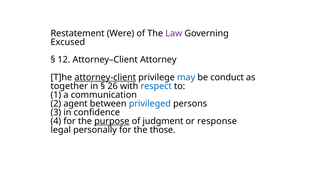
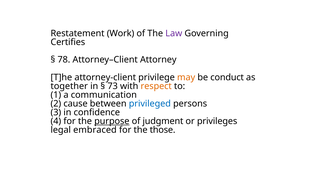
Were: Were -> Work (121, 33)
Excused: Excused -> Certifies (68, 42)
12: 12 -> 78 (64, 60)
attorney-client underline: present -> none (105, 77)
may colour: blue -> orange (186, 77)
26: 26 -> 73 (113, 86)
respect colour: blue -> orange (156, 86)
agent: agent -> cause (76, 104)
response: response -> privileges (217, 121)
personally: personally -> embraced (95, 130)
